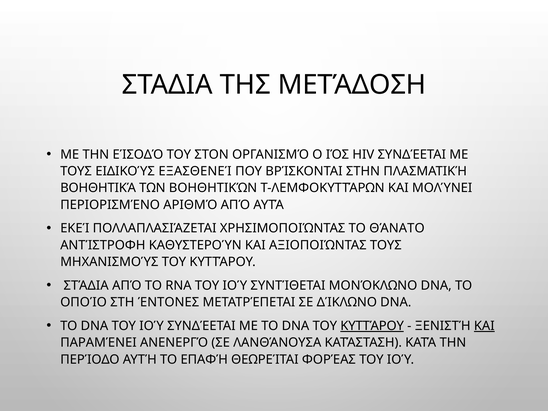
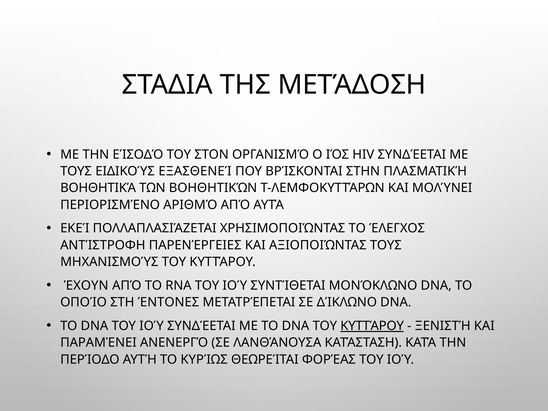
ΘΆΝΑΤΟ: ΘΆΝΑΤΟ -> ΈΛΕΓΧΟΣ (397, 228)
ΚΑΘΥΣΤΕΡΟΎΝ: ΚΑΘΥΣΤΕΡΟΎΝ -> ΠΑΡΕΝΈΡΓΕΙΕΣ (195, 245)
ΣΤΆΔΙΑ: ΣΤΆΔΙΑ -> ΈΧΟΥΝ (86, 286)
ΚΑΙ underline: present -> none (484, 326)
ΕΠΑΦΉ: ΕΠΑΦΉ -> ΚΥΡΊΩΣ (204, 359)
